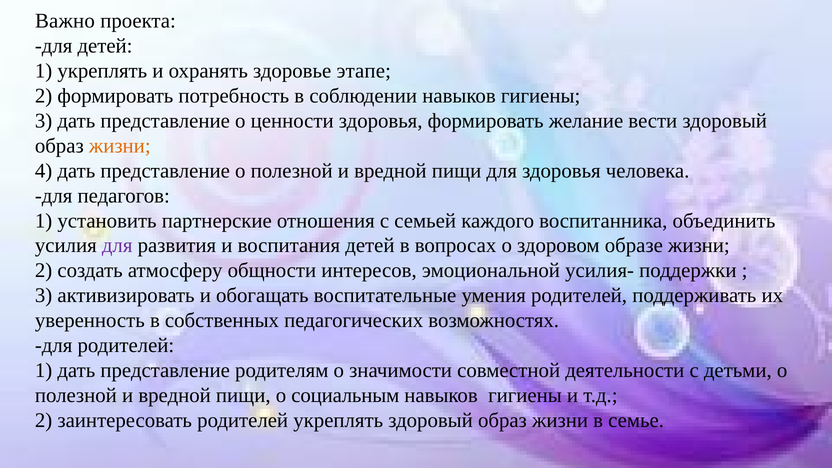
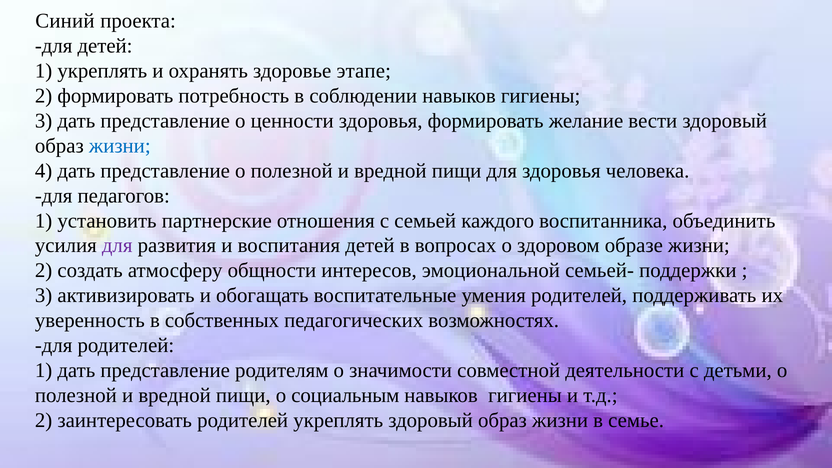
Важно: Важно -> Синий (65, 21)
жизни colour: orange -> blue (120, 146)
усилия-: усилия- -> семьей- (600, 271)
